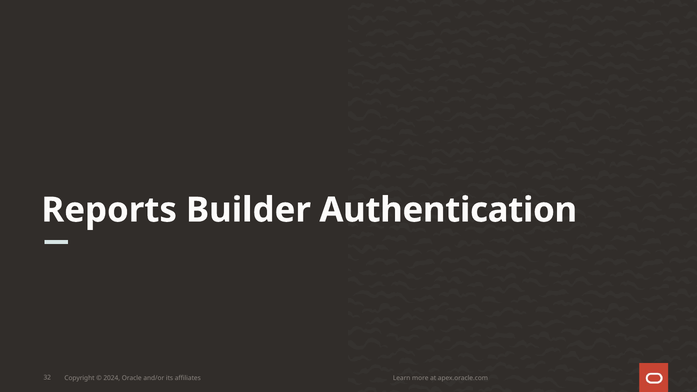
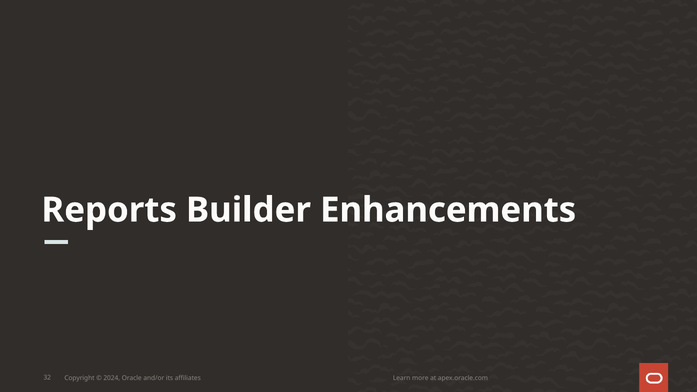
Authentication: Authentication -> Enhancements (448, 210)
